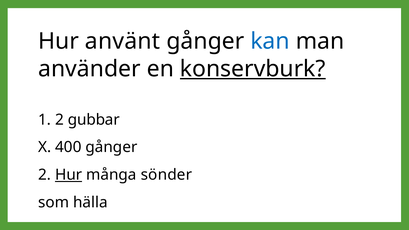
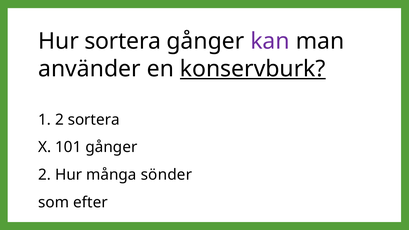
Hur använt: använt -> sortera (123, 41)
kan colour: blue -> purple (270, 41)
2 gubbar: gubbar -> sortera (94, 120)
400: 400 -> 101 (68, 147)
Hur underline: present -> none (69, 175)
hälla: hälla -> efter (90, 202)
